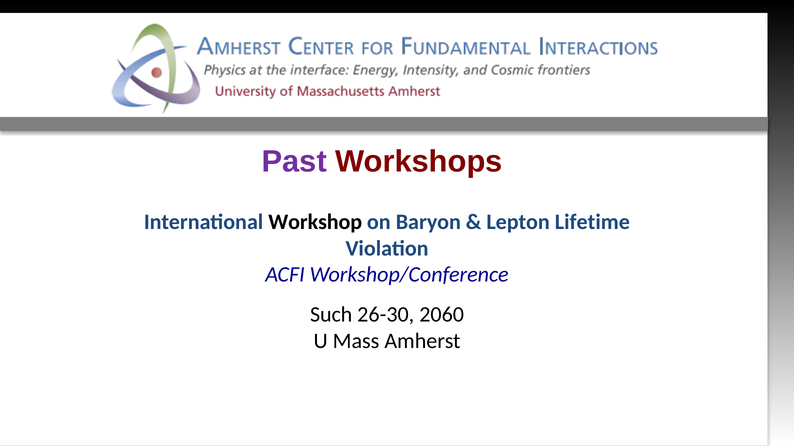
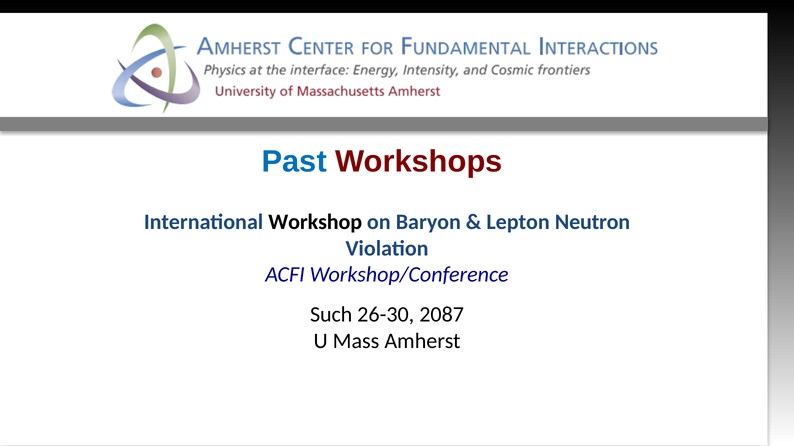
Past colour: purple -> blue (294, 162)
Lifetime: Lifetime -> Neutron (592, 222)
2060: 2060 -> 2087 (442, 315)
